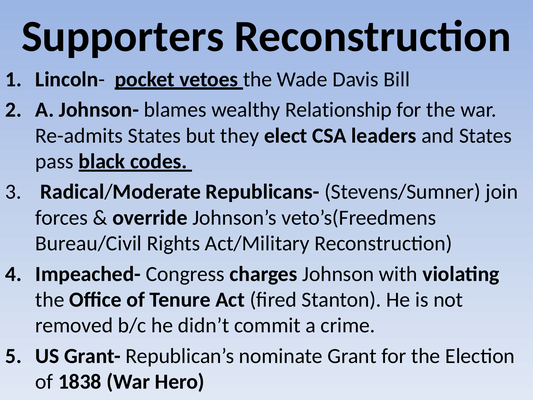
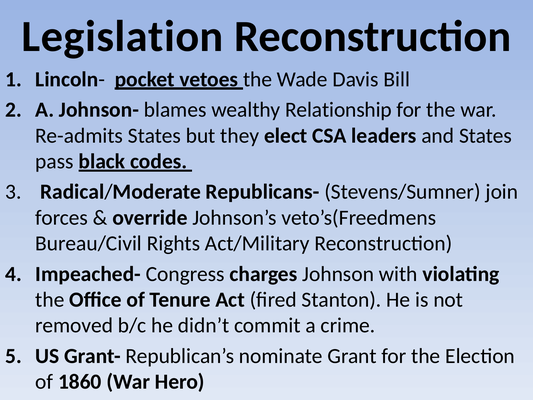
Supporters: Supporters -> Legislation (123, 36)
1838: 1838 -> 1860 (80, 382)
